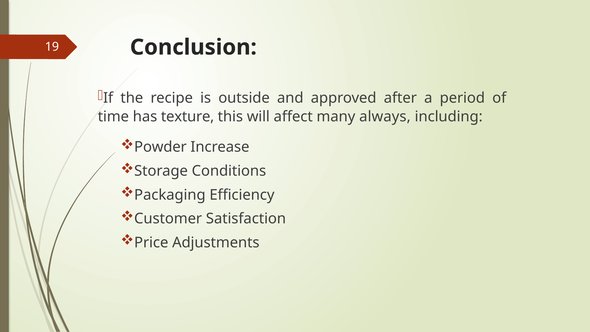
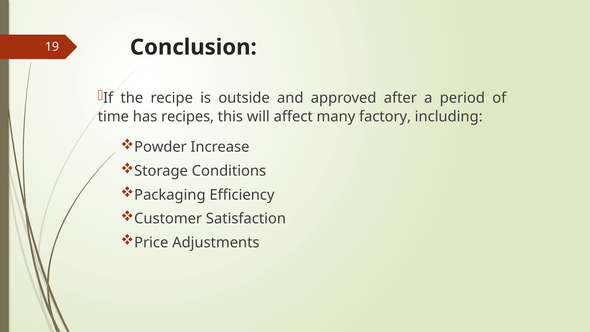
texture: texture -> recipes (188, 117)
always: always -> factory (385, 117)
